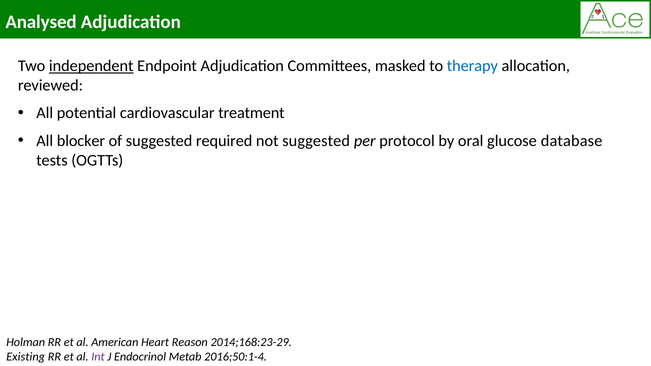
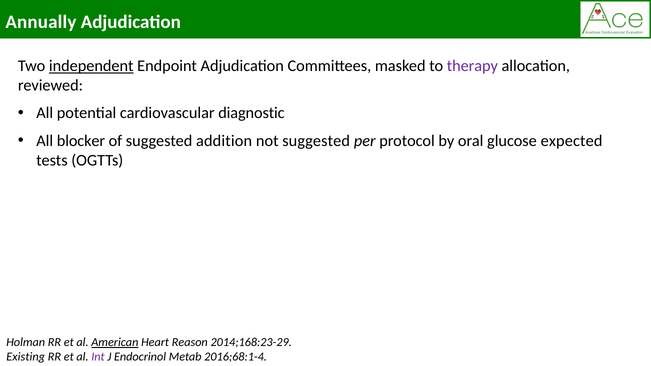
Analysed: Analysed -> Annually (41, 22)
therapy colour: blue -> purple (472, 66)
treatment: treatment -> diagnostic (251, 113)
required: required -> addition (224, 141)
database: database -> expected (572, 141)
American underline: none -> present (115, 342)
2016;50:1-4: 2016;50:1-4 -> 2016;68:1-4 (236, 357)
